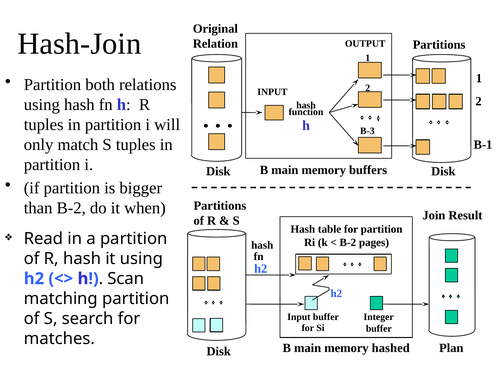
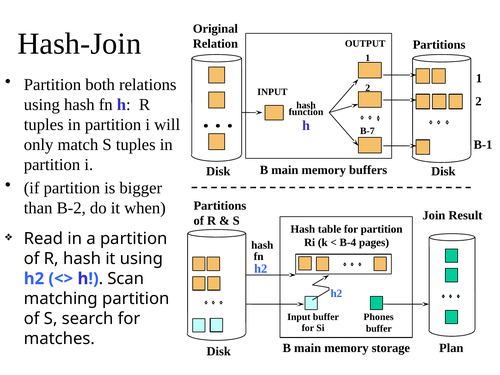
B-3: B-3 -> B-7 (367, 131)
B-2: B-2 -> B-4 (348, 242)
Integer: Integer -> Phones (379, 317)
hashed: hashed -> storage (391, 348)
